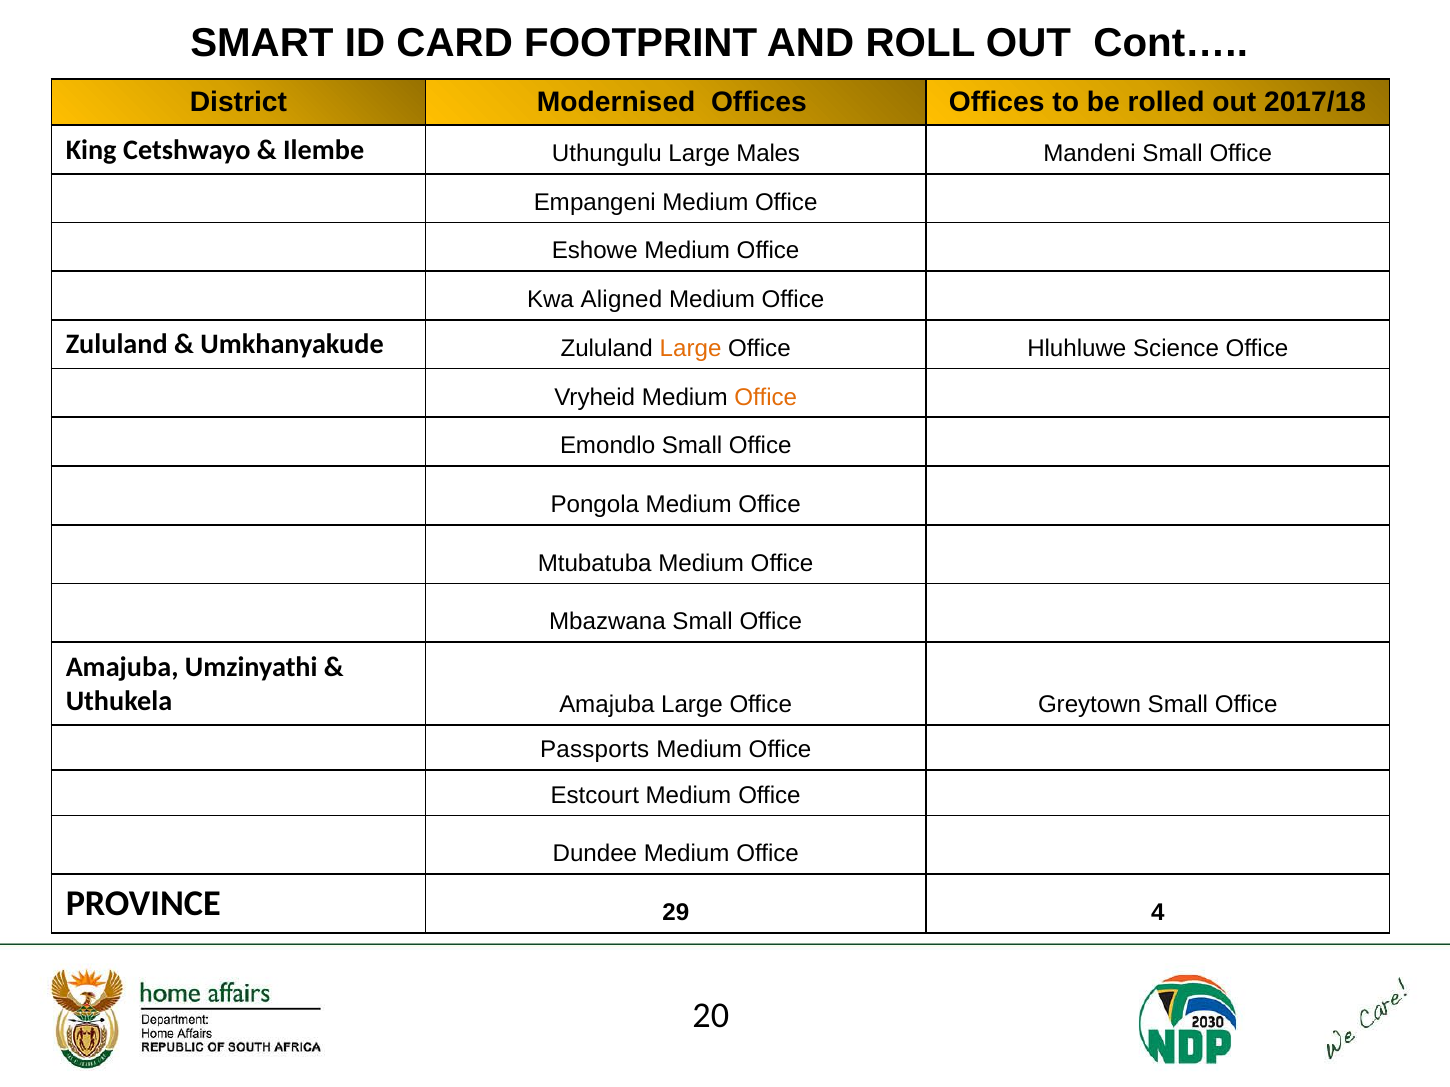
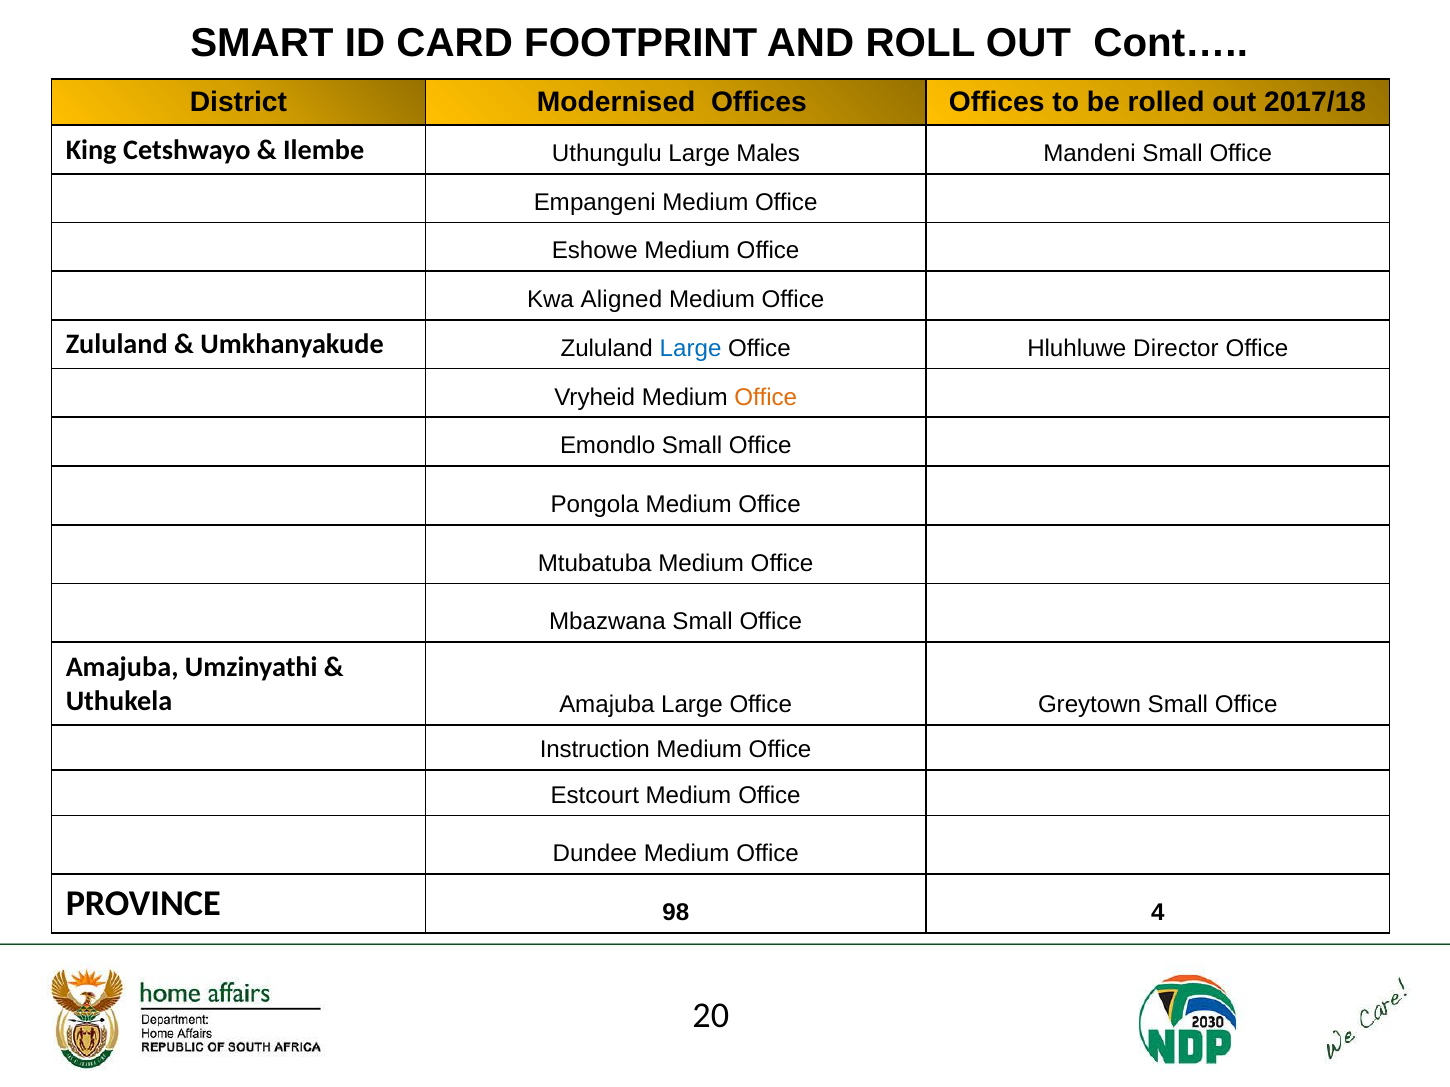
Large colour: orange -> blue (691, 349)
Science: Science -> Director (1176, 349)
Passports: Passports -> Instruction (595, 750)
29: 29 -> 98 (676, 913)
